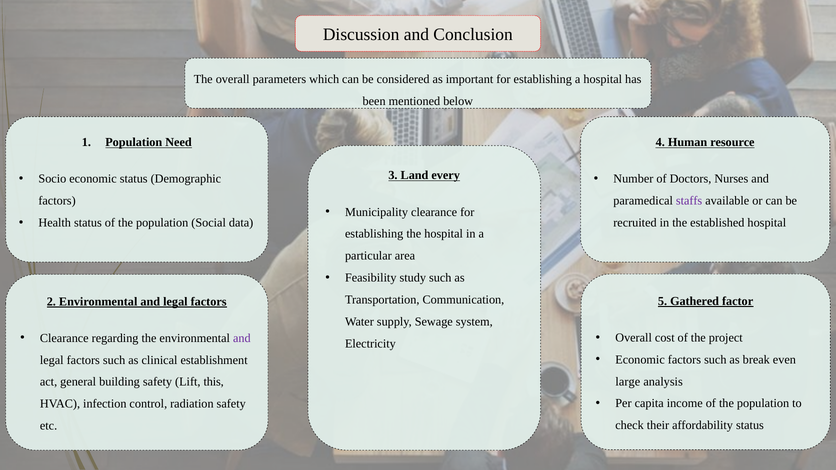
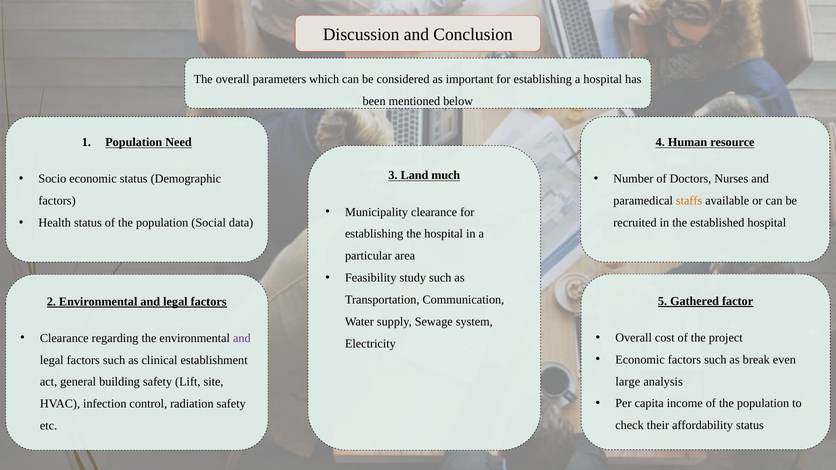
every: every -> much (446, 176)
staffs colour: purple -> orange (689, 201)
this: this -> site (214, 382)
